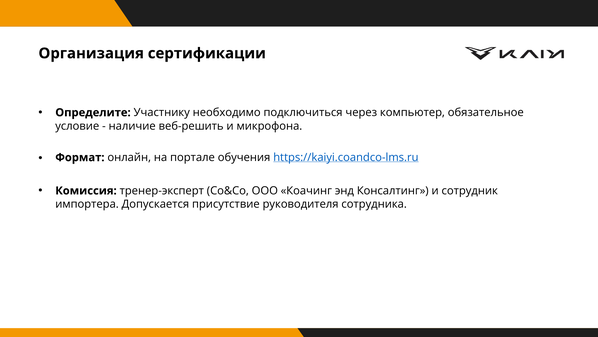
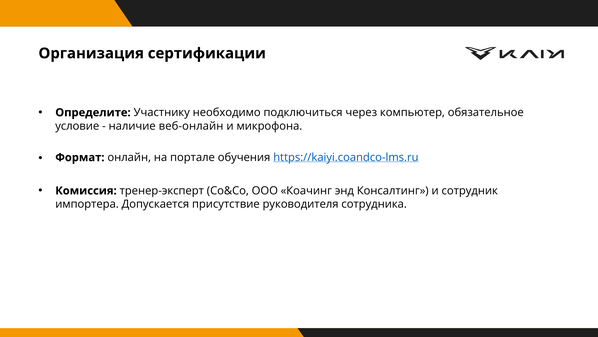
веб-решить: веб-решить -> веб-онлайн (191, 126)
